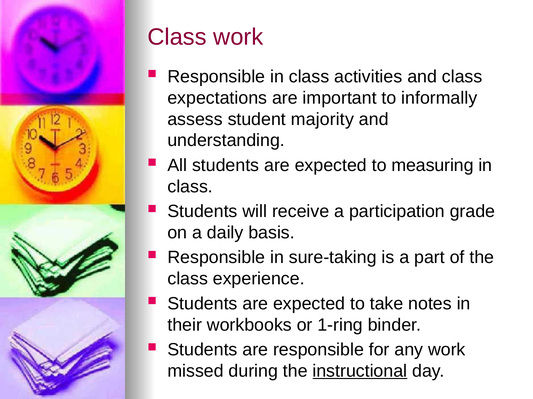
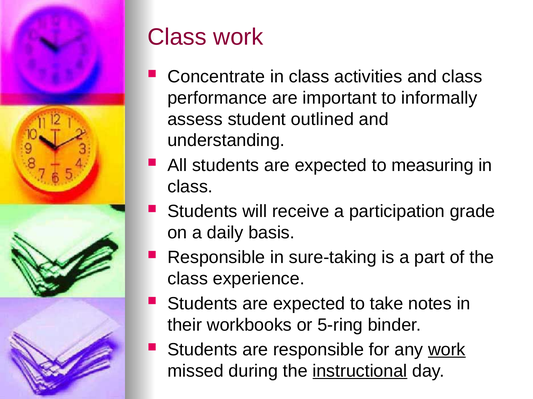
Responsible: Responsible -> Concentrate (216, 77)
expectations: expectations -> performance (217, 98)
majority: majority -> outlined (322, 119)
1-ring: 1-ring -> 5-ring (340, 325)
work underline: none -> present (447, 350)
